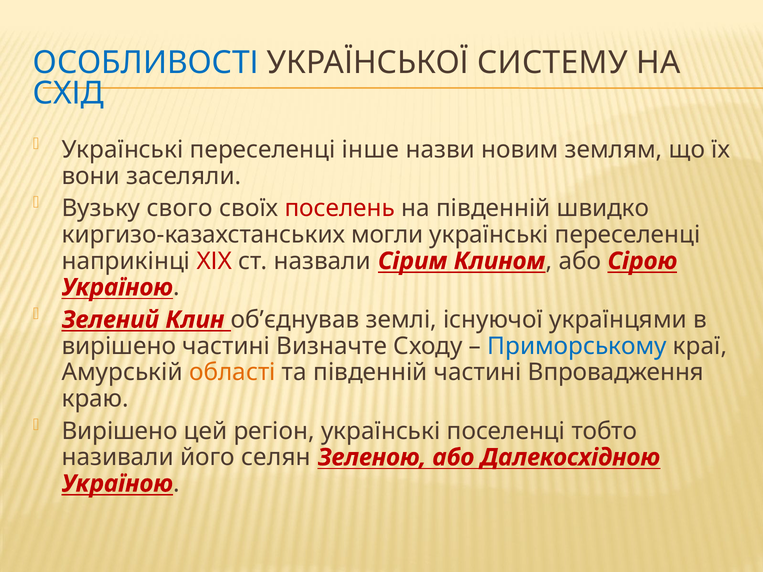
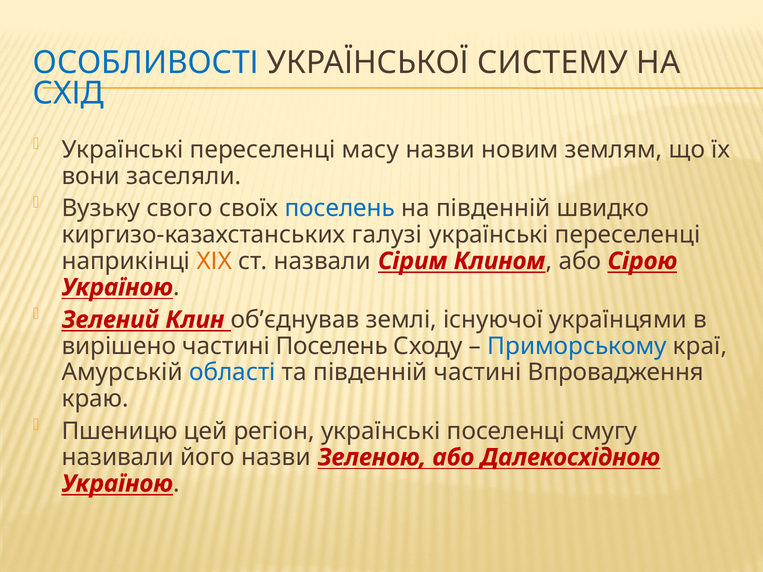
інше: інше -> масу (370, 150)
поселень colour: red -> blue (340, 209)
могли: могли -> галузі (387, 235)
ХІХ colour: red -> orange (214, 261)
частині Визначте: Визначте -> Поселень (332, 346)
області colour: orange -> blue (232, 373)
Вирішено: Вирішено -> Пшеницю (120, 431)
тобто: тобто -> смугу (604, 431)
його селян: селян -> назви (276, 458)
